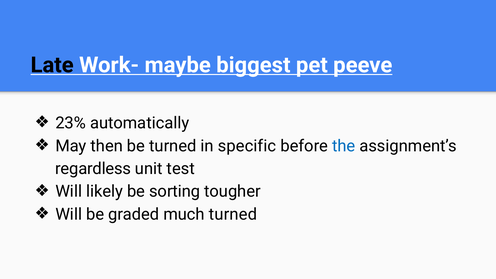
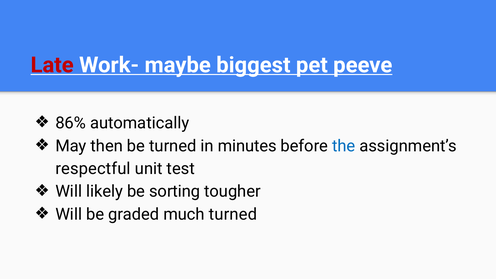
Late colour: black -> red (52, 65)
23%: 23% -> 86% (71, 123)
specific: specific -> minutes (247, 146)
regardless: regardless -> respectful (93, 169)
